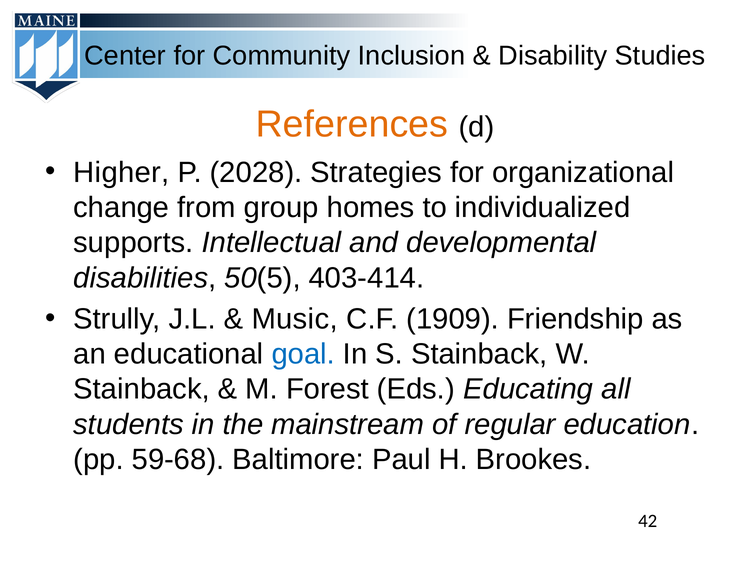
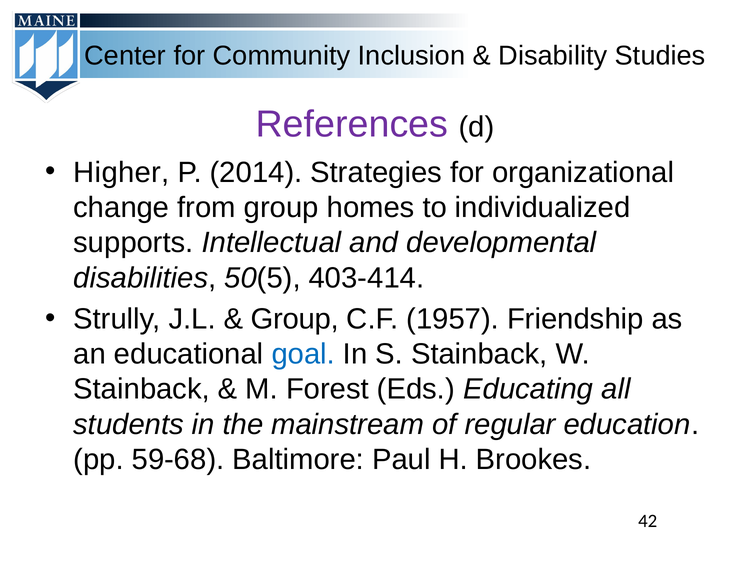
References colour: orange -> purple (352, 124)
2028: 2028 -> 2014 (256, 172)
Music: Music -> Group (295, 319)
1909: 1909 -> 1957 (453, 319)
